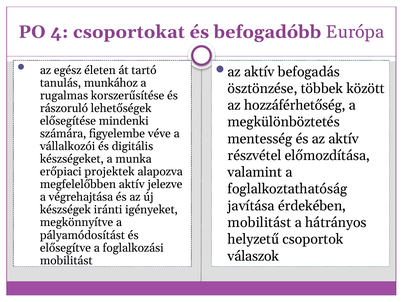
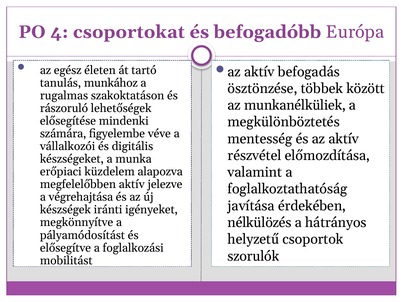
korszerűsítése: korszerűsítése -> szakoktatáson (128, 96)
hozzáférhetőség: hozzáférhetőség -> munkanélküliek (295, 105)
projektek: projektek -> küzdelem (110, 172)
mobilitást: mobilitást -> nélkülözés (260, 223)
válaszok: válaszok -> szorulók (253, 256)
